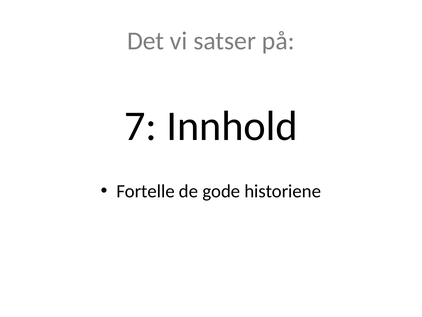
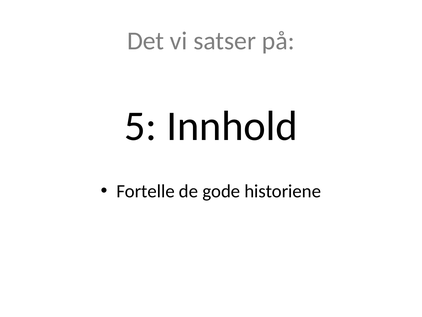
7: 7 -> 5 (141, 126)
